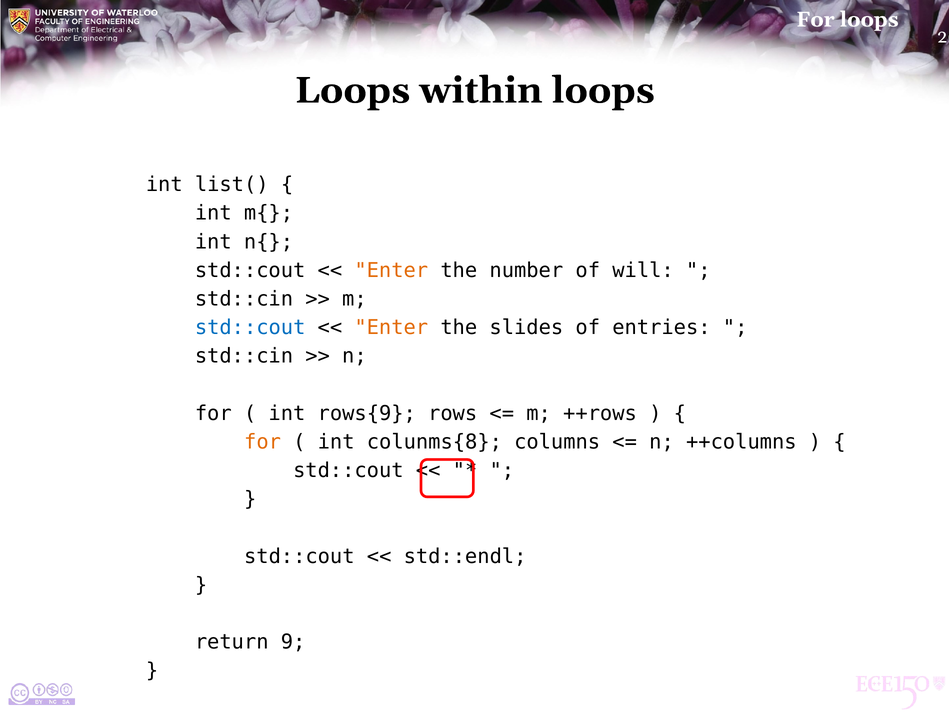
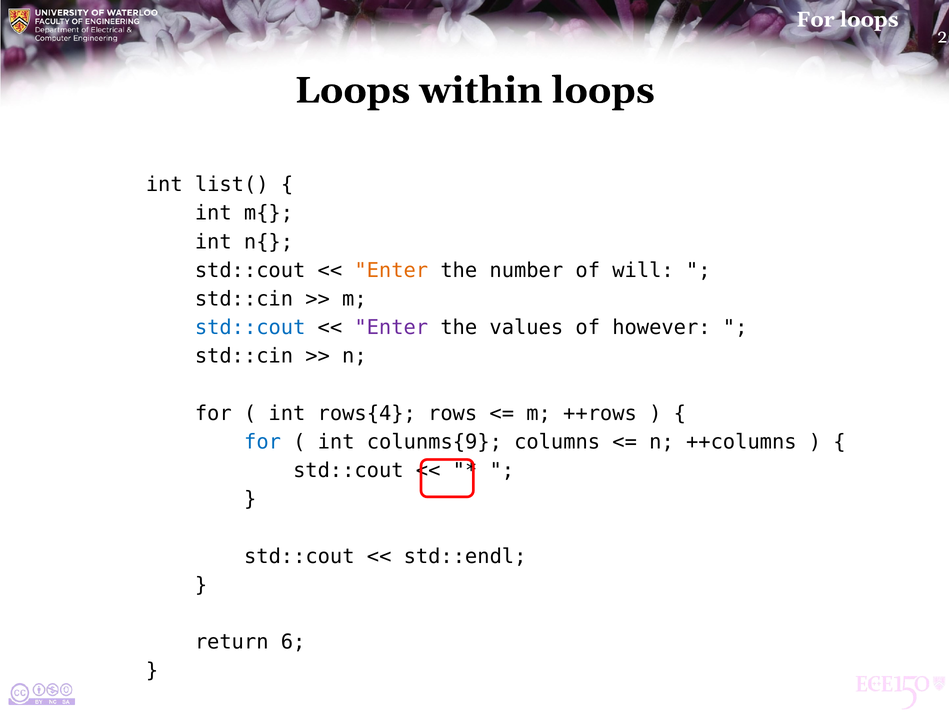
Enter colour: orange -> purple (391, 327)
slides: slides -> values (526, 327)
entries: entries -> however (661, 327)
rows{9: rows{9 -> rows{4 (367, 413)
for colour: orange -> blue (263, 442)
colunms{8: colunms{8 -> colunms{9 (434, 442)
9: 9 -> 6 (293, 642)
